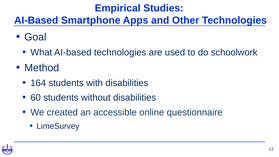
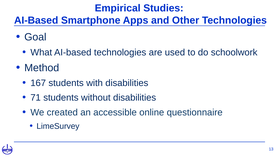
164: 164 -> 167 (38, 83)
60: 60 -> 71 (36, 98)
